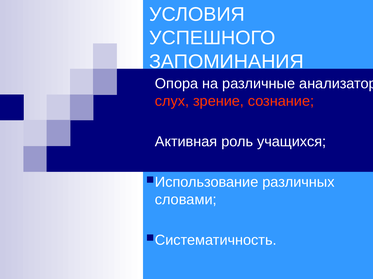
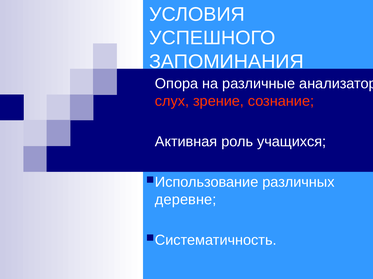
словами: словами -> деревне (186, 200)
